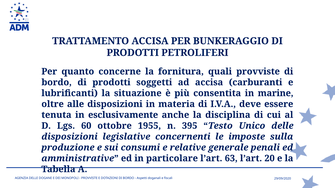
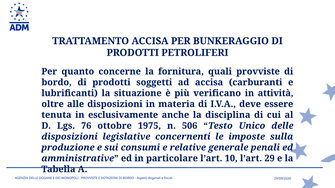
consentita: consentita -> verificano (217, 93)
marine: marine -> attività (276, 93)
60: 60 -> 76 (86, 126)
1955: 1955 -> 1975 (149, 126)
395: 395 -> 506 (190, 126)
63: 63 -> 10 (231, 159)
20: 20 -> 29 (270, 159)
